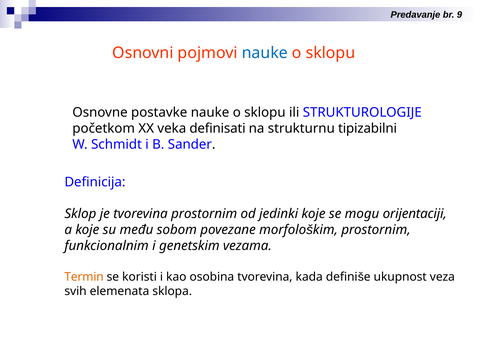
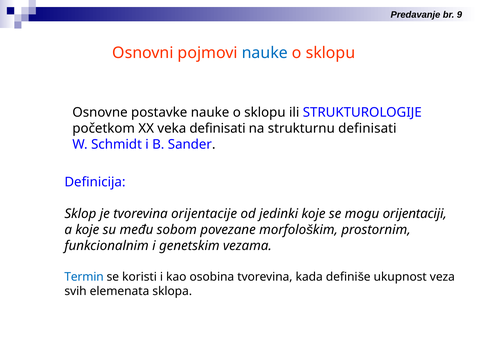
strukturnu tipizabilni: tipizabilni -> definisati (367, 128)
tvorevina prostornim: prostornim -> orijentacije (204, 214)
Termin colour: orange -> blue (84, 276)
